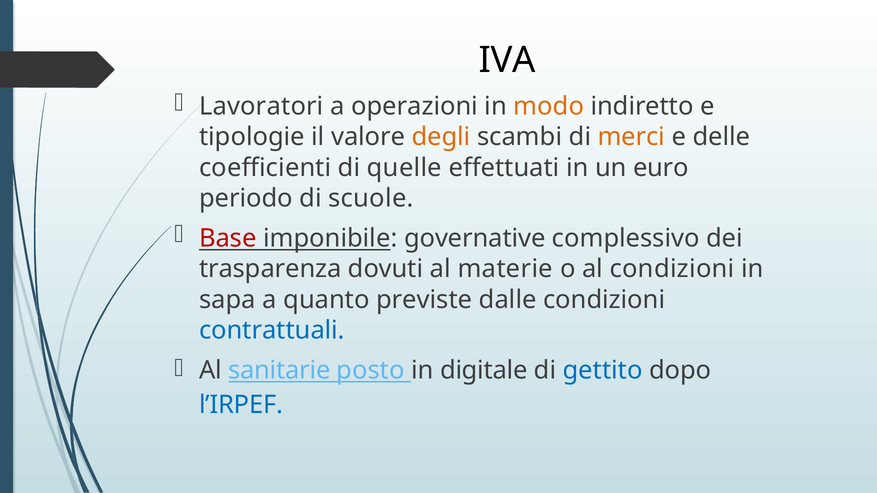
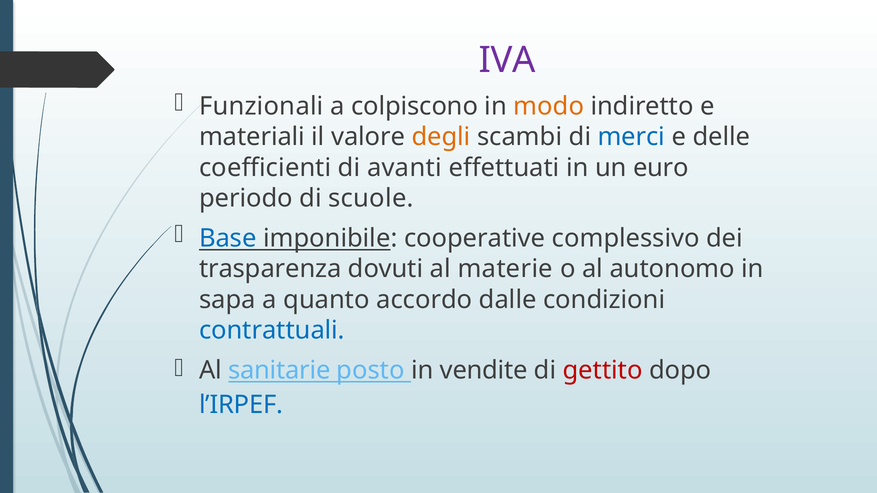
IVA colour: black -> purple (507, 60)
Lavoratori: Lavoratori -> Funzionali (261, 106)
operazioni: operazioni -> colpiscono (415, 106)
tipologie: tipologie -> materiali (252, 137)
merci colour: orange -> blue (631, 137)
quelle: quelle -> avanti (404, 168)
Base colour: red -> blue (228, 238)
governative: governative -> cooperative (475, 238)
al condizioni: condizioni -> autonomo (672, 269)
previste: previste -> accordo (424, 300)
digitale: digitale -> vendite (484, 370)
gettito colour: blue -> red (603, 370)
